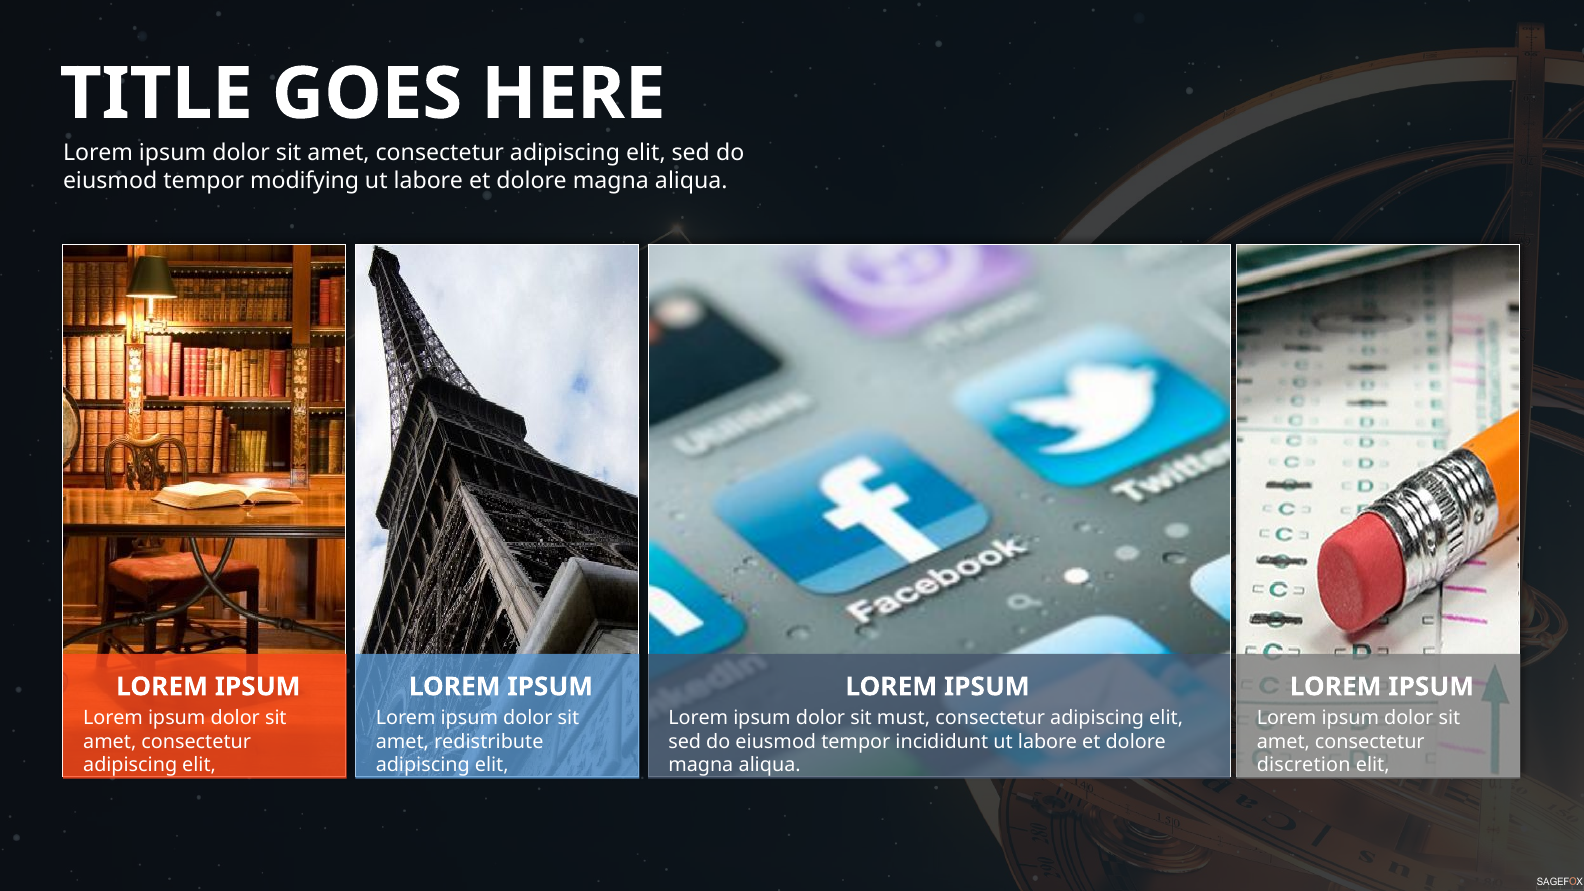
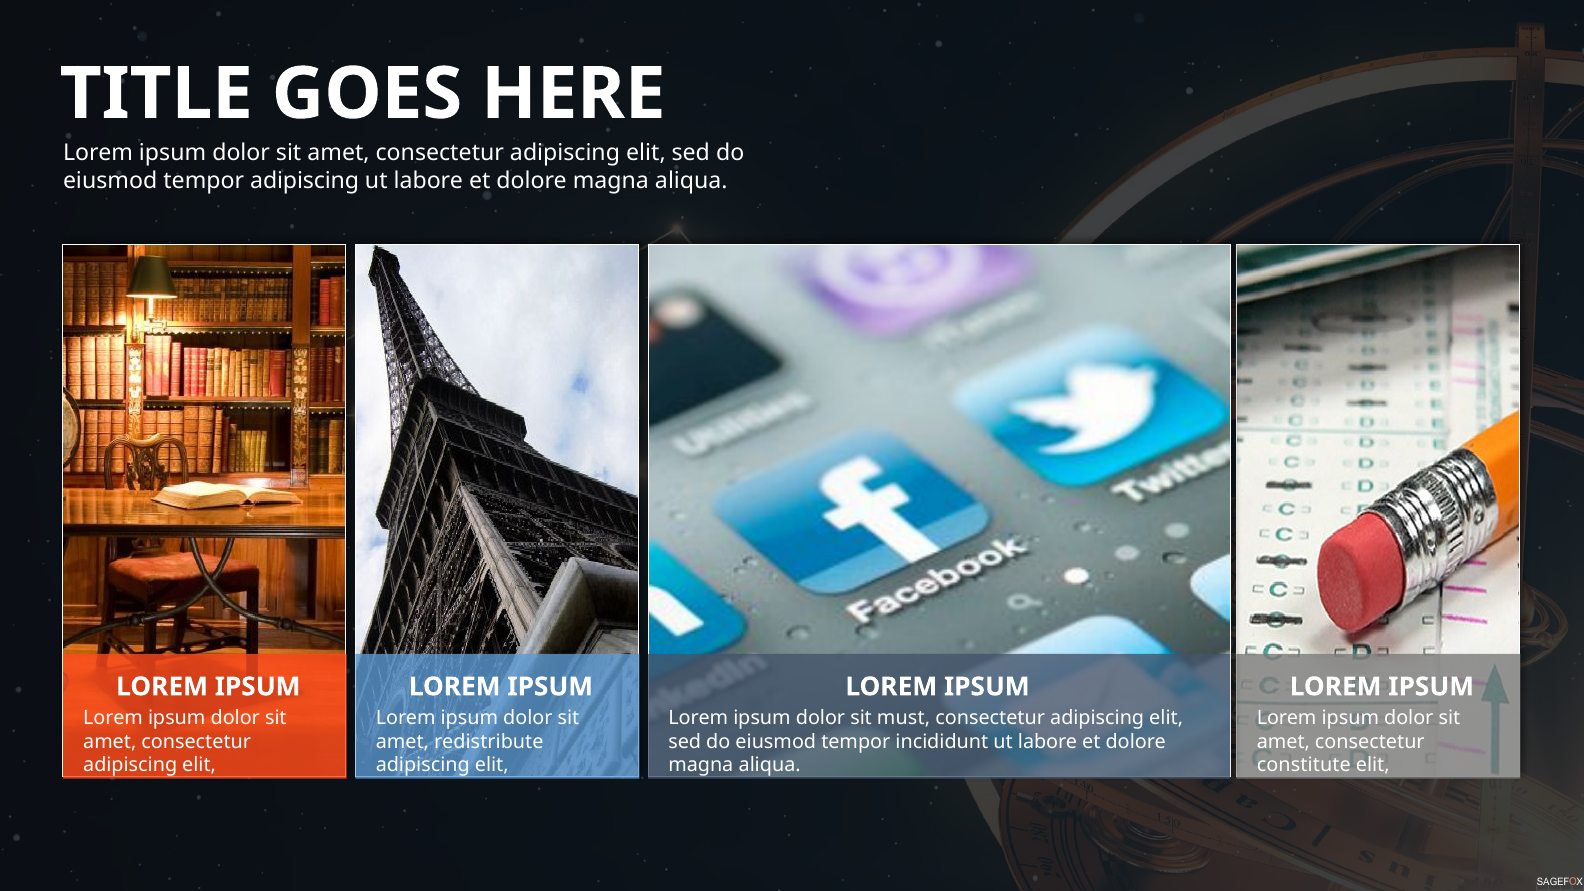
tempor modifying: modifying -> adipiscing (305, 181)
discretion: discretion -> constitute (1304, 765)
